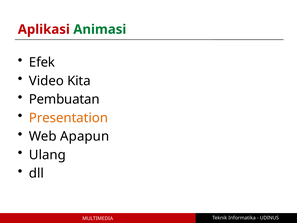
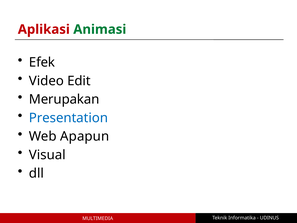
Kita: Kita -> Edit (79, 81)
Pembuatan: Pembuatan -> Merupakan (64, 99)
Presentation colour: orange -> blue (68, 118)
Ulang: Ulang -> Visual (47, 155)
